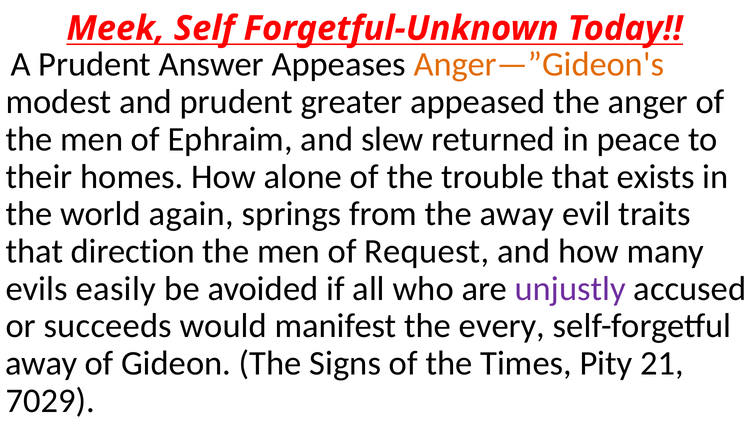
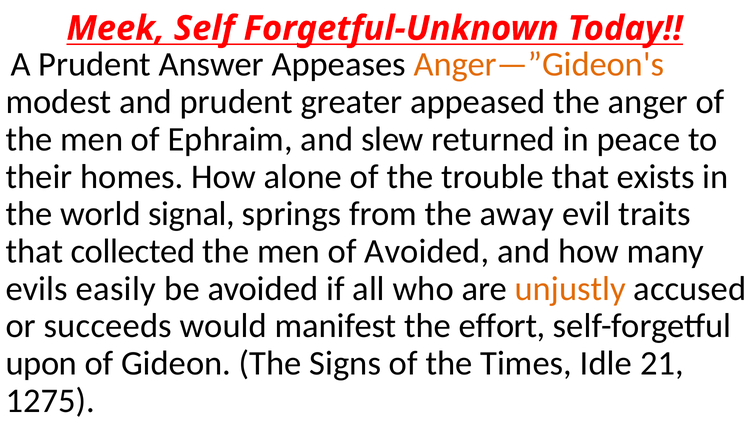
again: again -> signal (192, 214)
direction: direction -> collected (133, 251)
of Request: Request -> Avoided (427, 251)
unjustly colour: purple -> orange (570, 289)
every: every -> effort (502, 326)
away: away -> upon (41, 364)
Pity: Pity -> Idle (606, 364)
7029: 7029 -> 1275 (50, 401)
